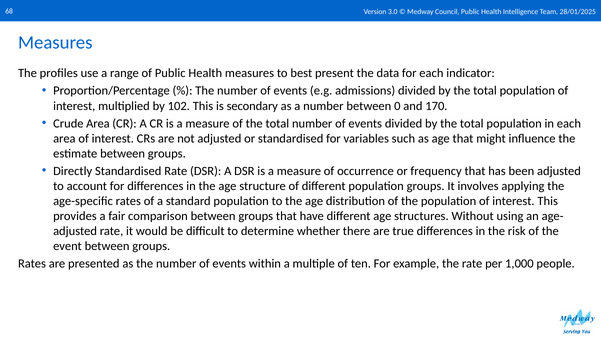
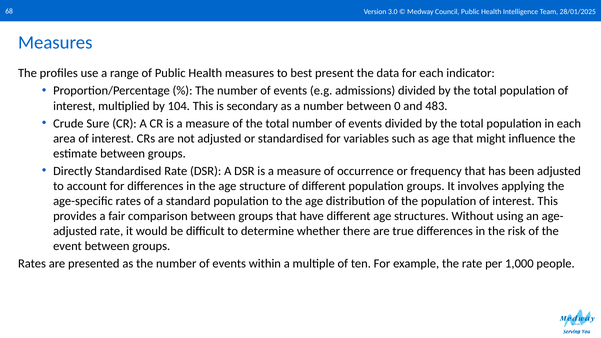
102: 102 -> 104 (179, 106)
170: 170 -> 483 (436, 106)
Crude Area: Area -> Sure (98, 123)
